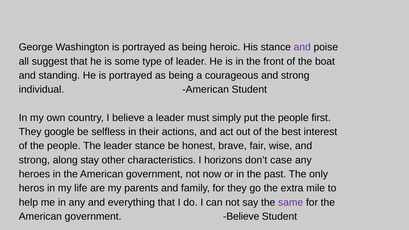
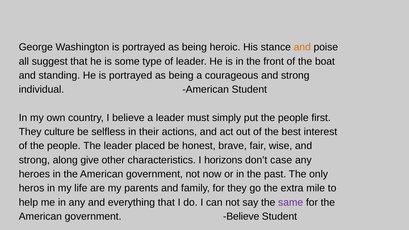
and colour: purple -> orange (302, 47)
google: google -> culture (59, 132)
leader stance: stance -> placed (150, 146)
stay: stay -> give (90, 160)
